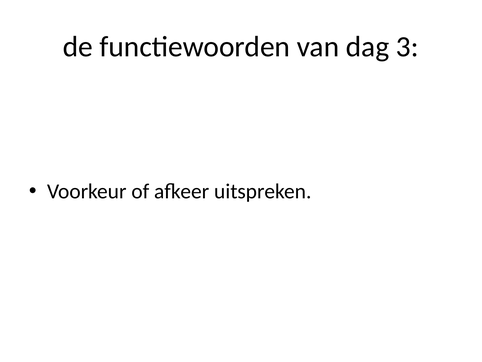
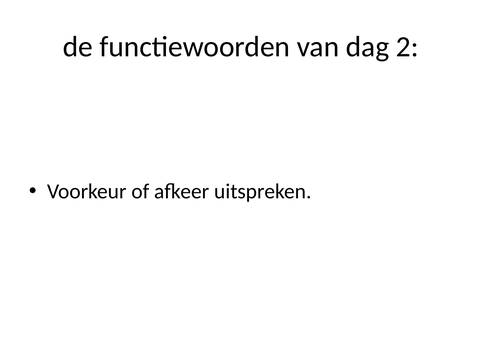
3: 3 -> 2 (407, 47)
